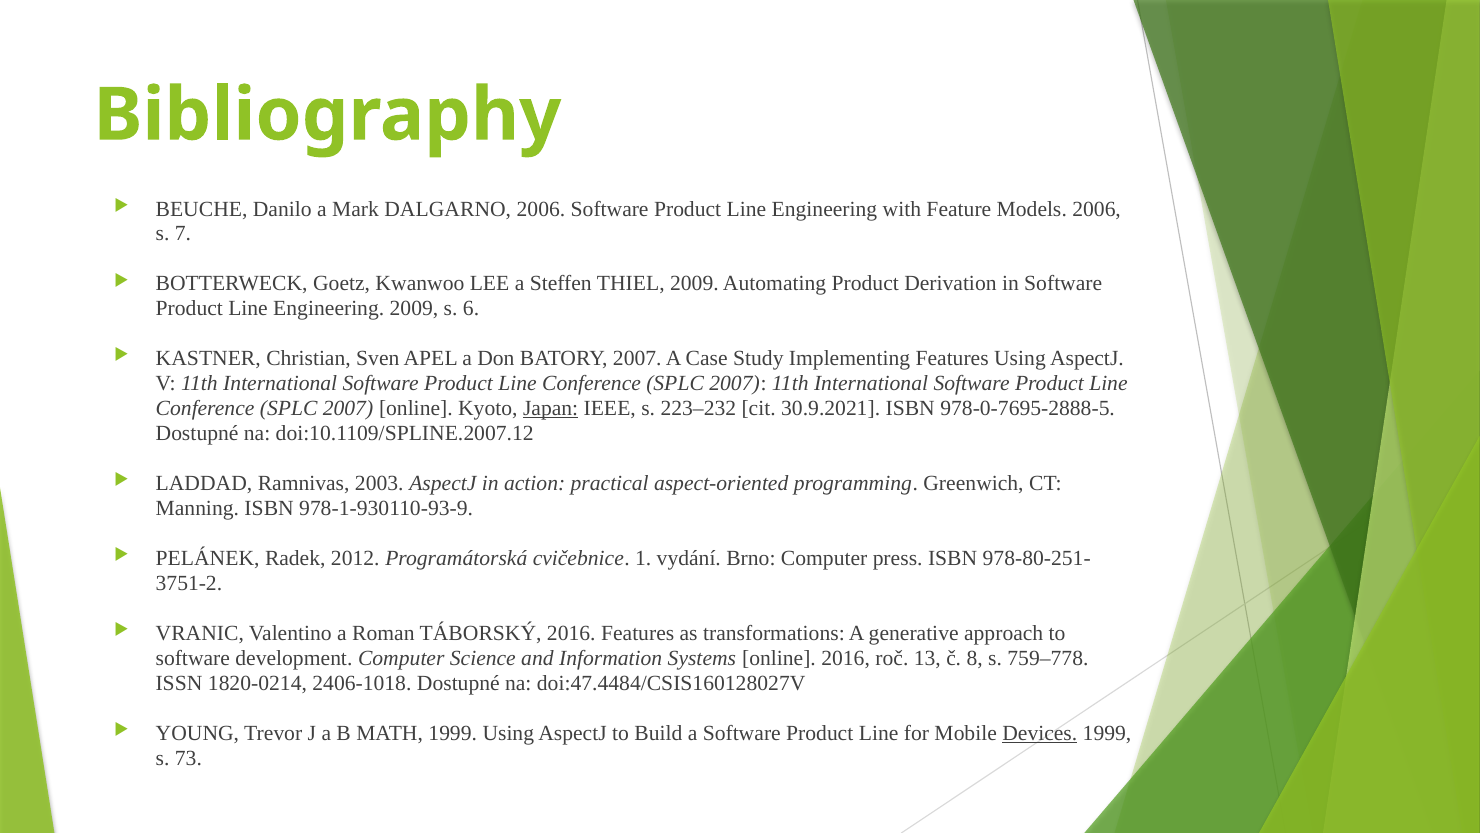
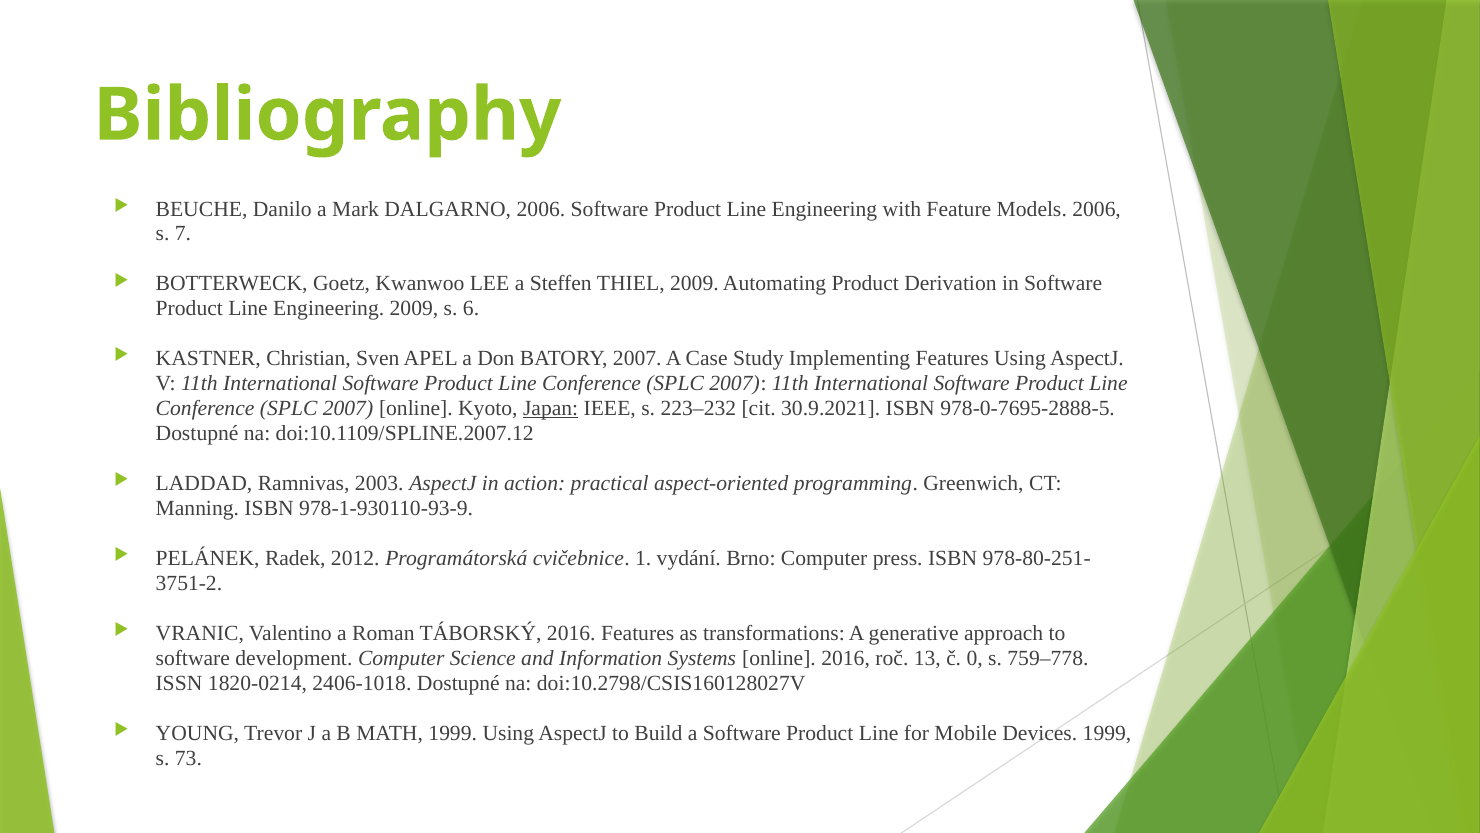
8: 8 -> 0 (975, 658)
doi:47.4484/CSIS160128027V: doi:47.4484/CSIS160128027V -> doi:10.2798/CSIS160128027V (671, 683)
Devices underline: present -> none (1040, 733)
